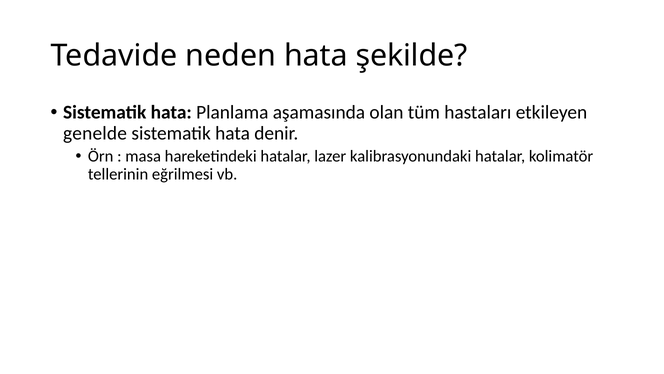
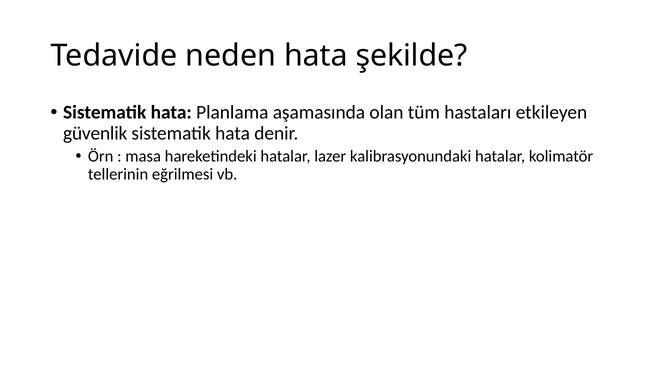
genelde: genelde -> güvenlik (95, 133)
